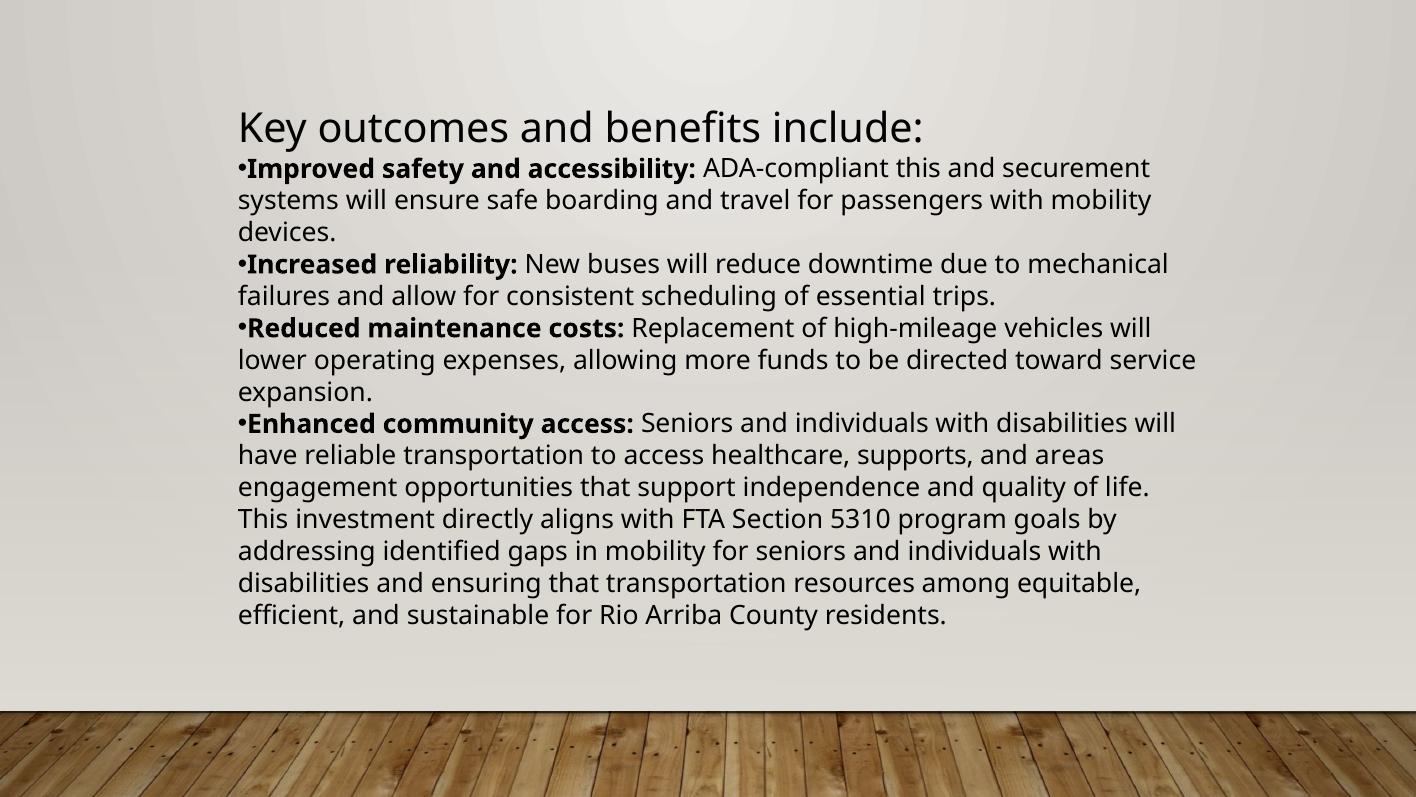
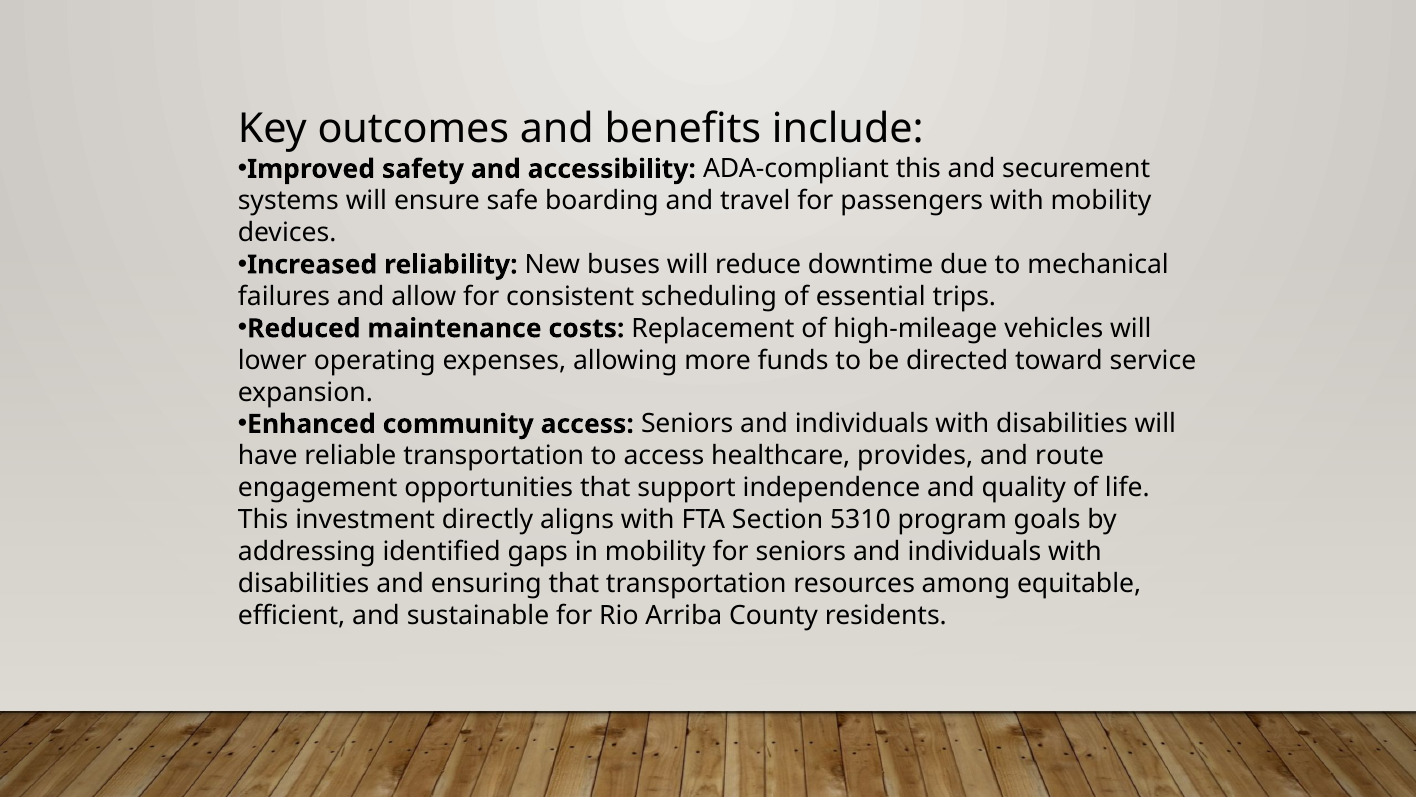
supports: supports -> provides (915, 456)
areas: areas -> route (1070, 456)
